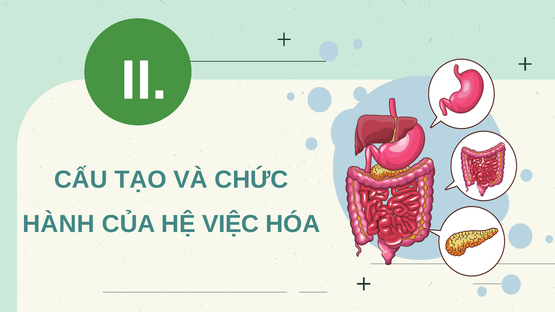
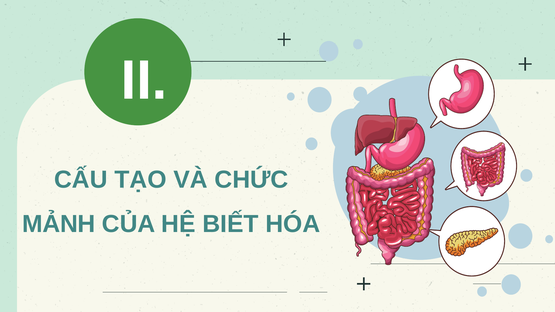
HÀNH: HÀNH -> MẢNH (59, 224)
VIỆC: VIỆC -> BIẾT (230, 224)
